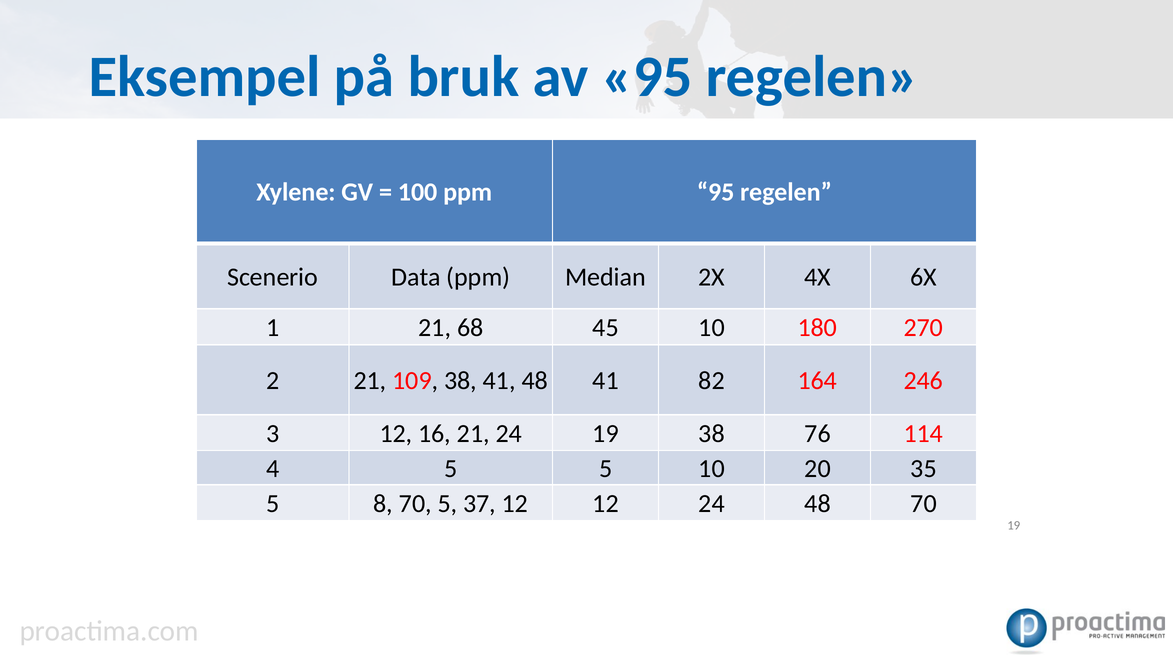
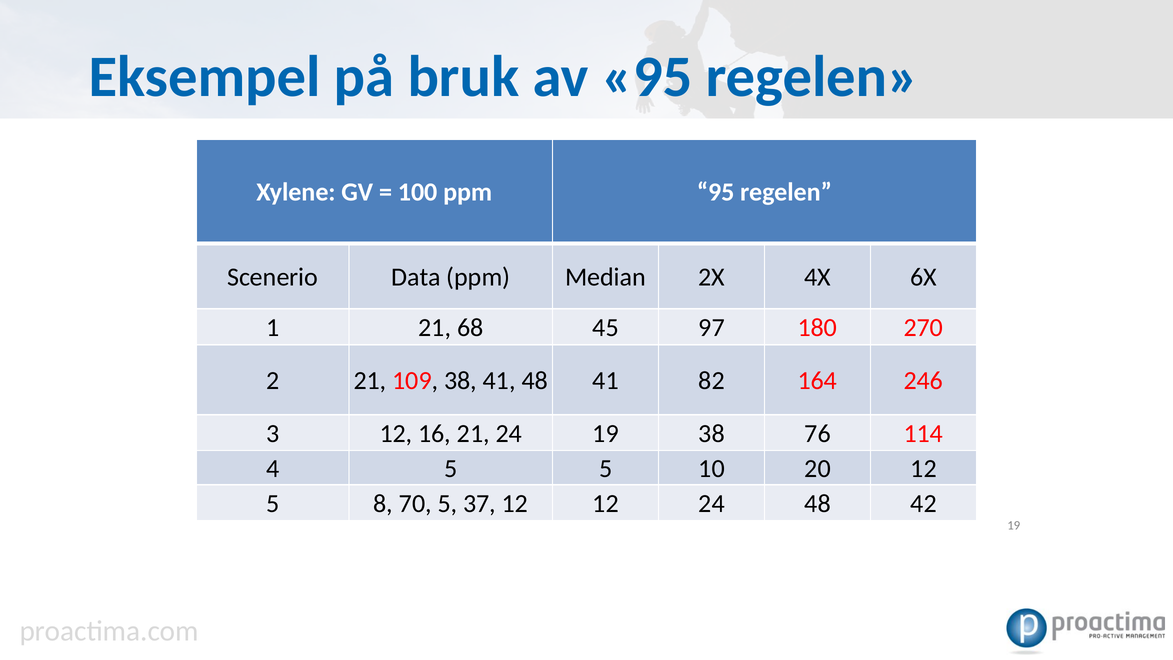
45 10: 10 -> 97 (712, 328)
20 35: 35 -> 12 (924, 468)
70: 70 -> 42 (924, 503)
